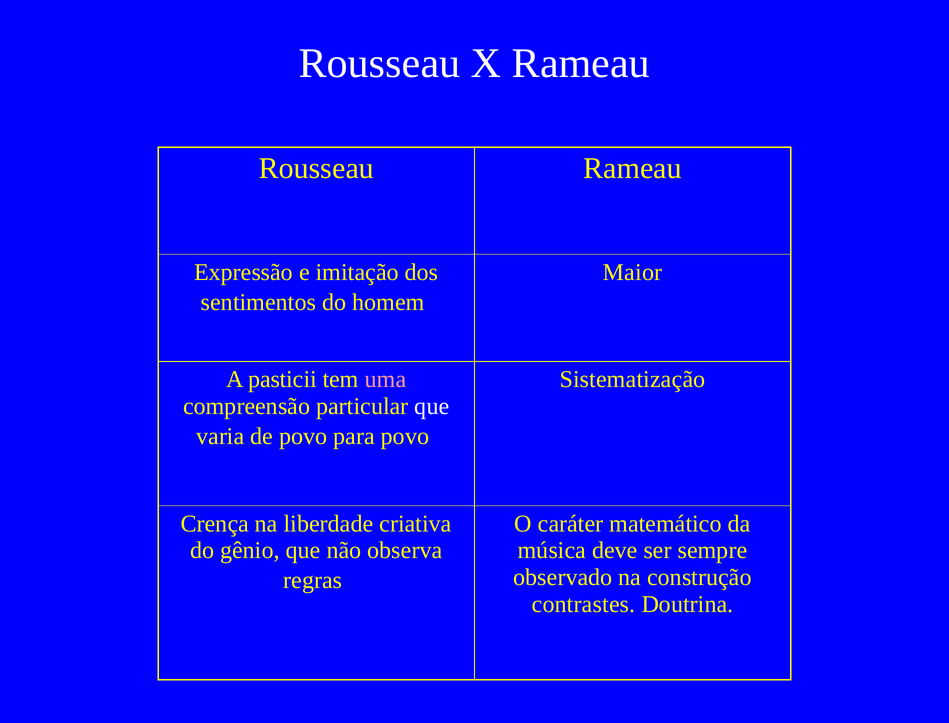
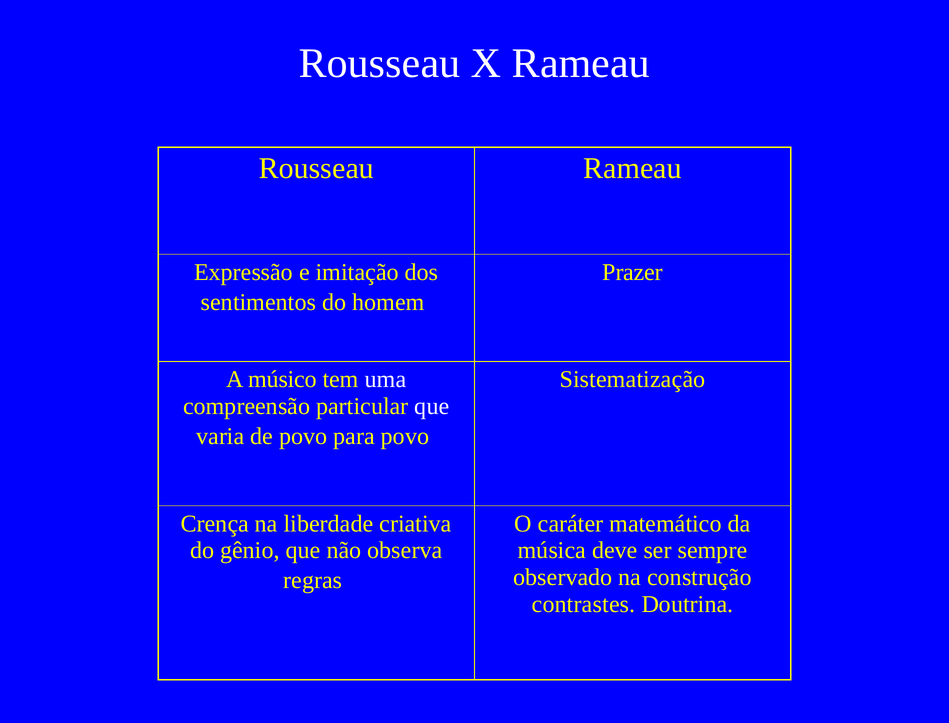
Maior: Maior -> Prazer (633, 272)
pasticii: pasticii -> músico (283, 379)
uma colour: pink -> white (385, 379)
